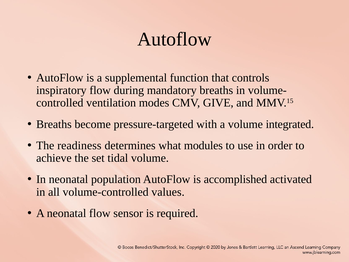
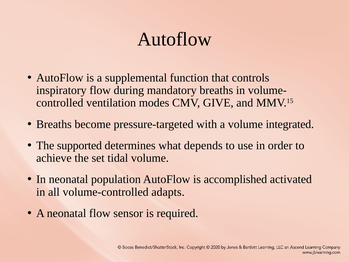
readiness: readiness -> supported (79, 145)
modules: modules -> depends (203, 145)
values: values -> adapts (168, 192)
